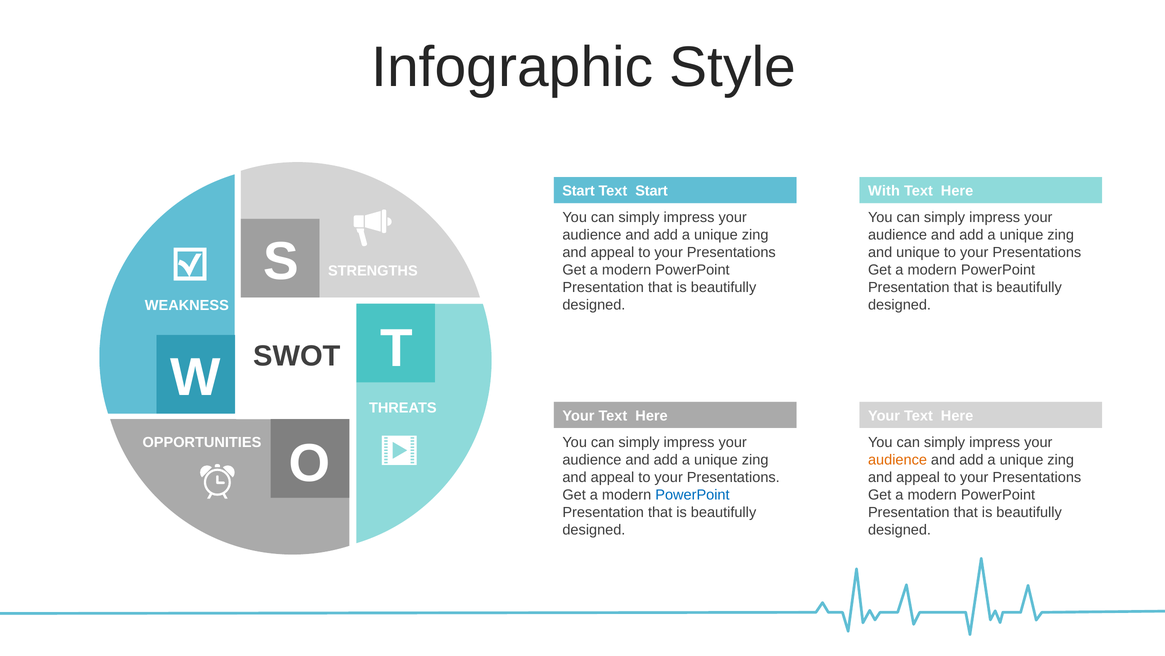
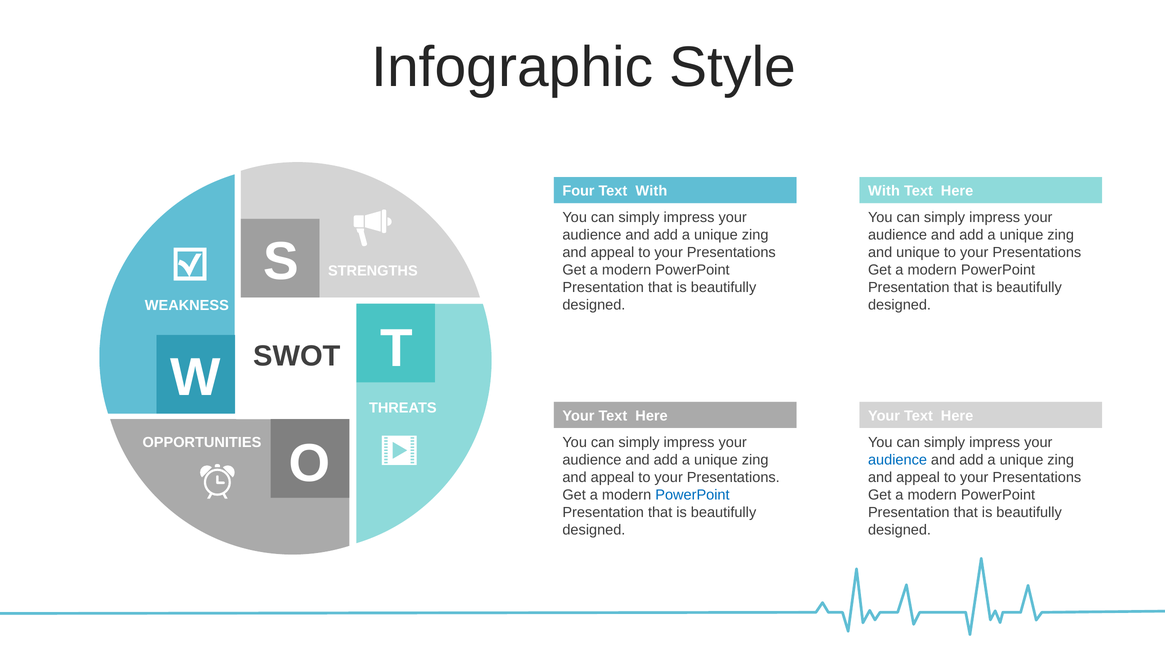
Start: Start -> Four (578, 191)
Text Start: Start -> With (651, 191)
audience colour: orange -> blue (898, 459)
